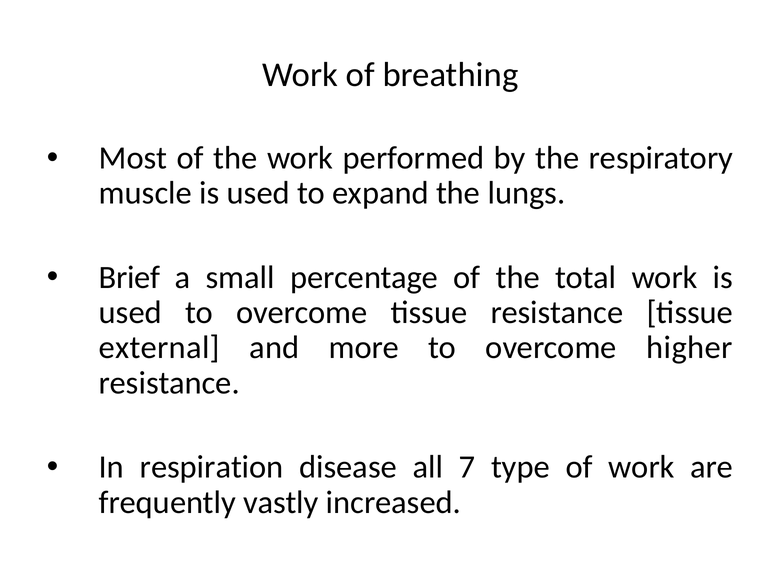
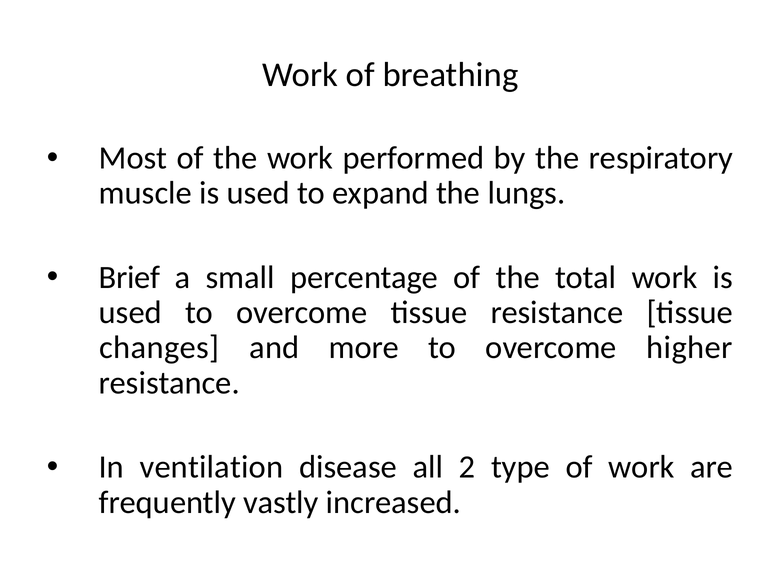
external: external -> changes (159, 348)
respiration: respiration -> ventilation (212, 467)
7: 7 -> 2 (467, 467)
